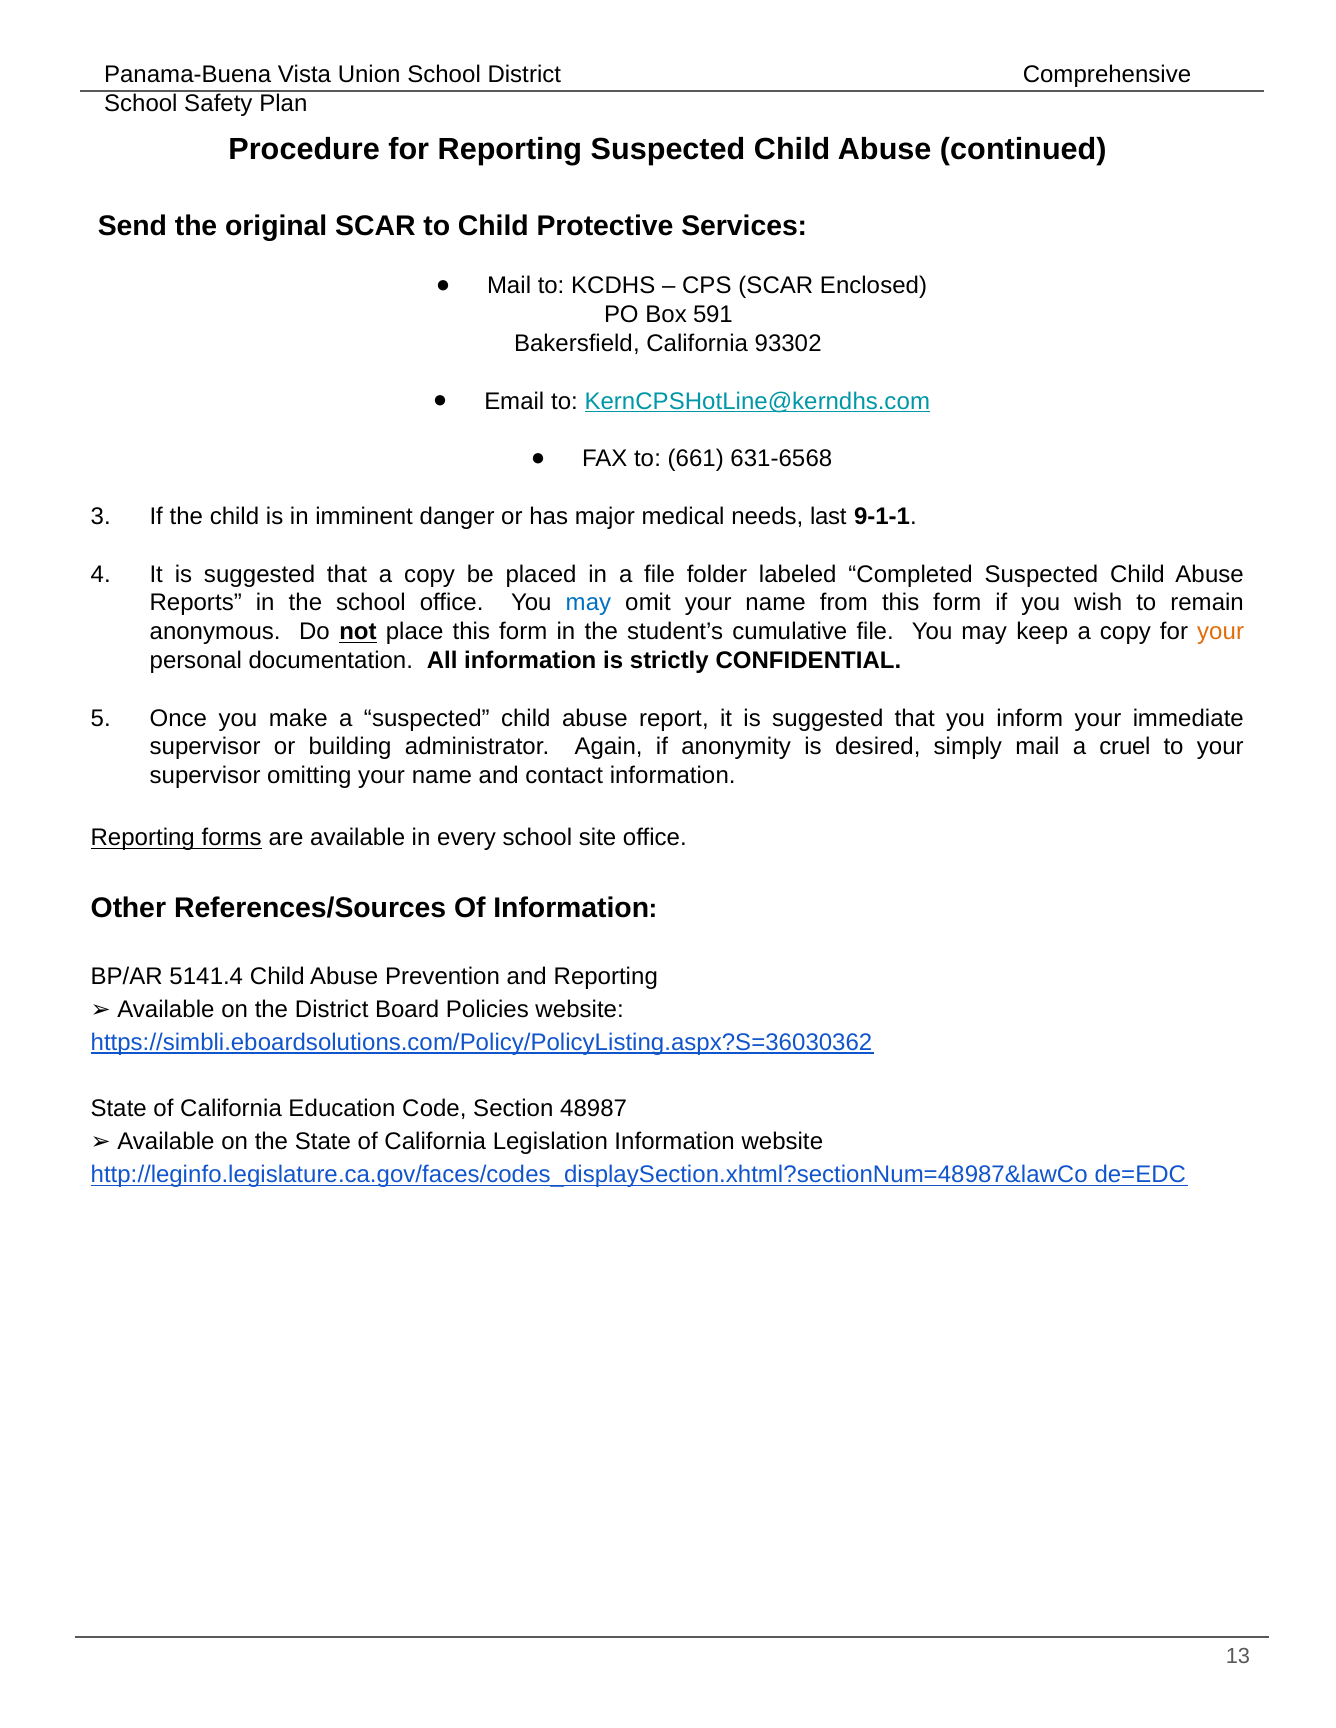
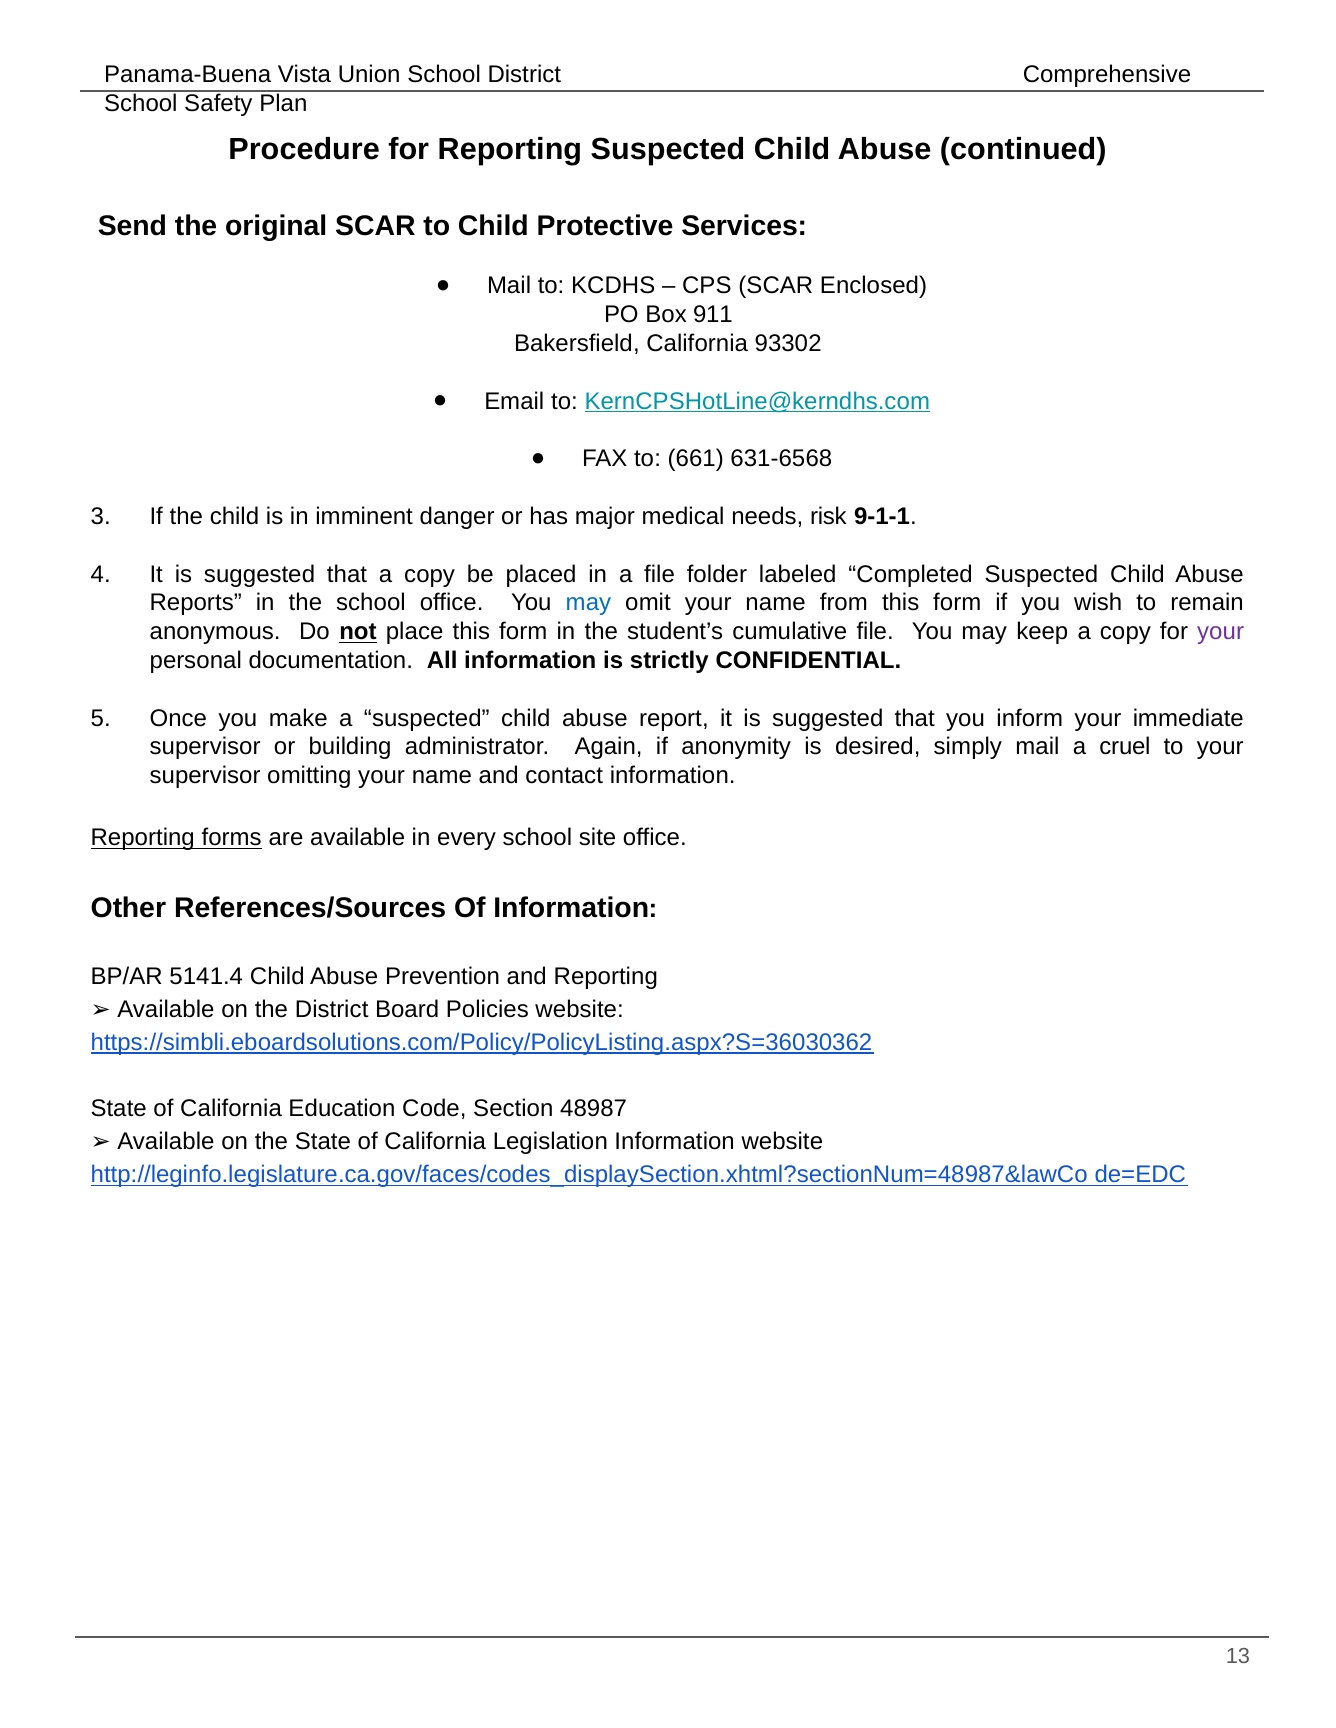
591: 591 -> 911 (713, 315)
last: last -> risk (828, 517)
your colour: orange -> purple (1221, 632)
